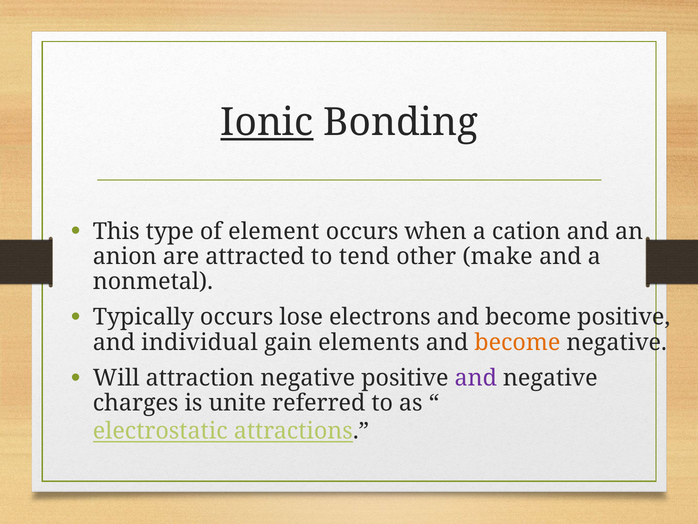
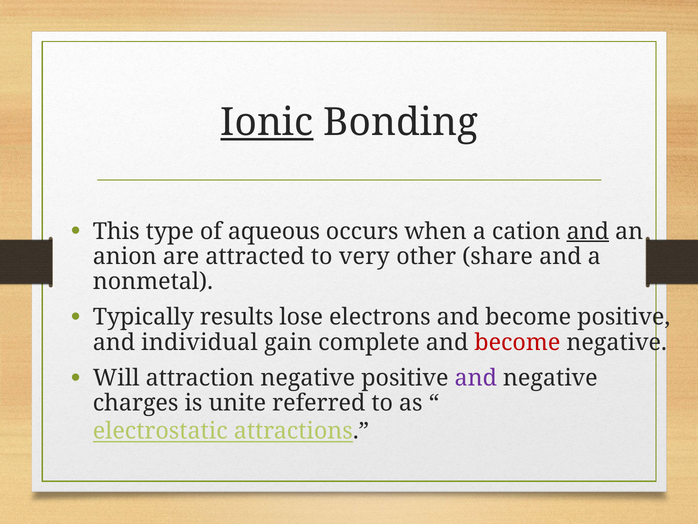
element: element -> aqueous (274, 231)
and underline: none -> present (588, 231)
tend: tend -> very (364, 256)
make: make -> share (498, 256)
Typically occurs: occurs -> results (237, 317)
elements: elements -> complete (369, 342)
become colour: orange -> red (517, 342)
